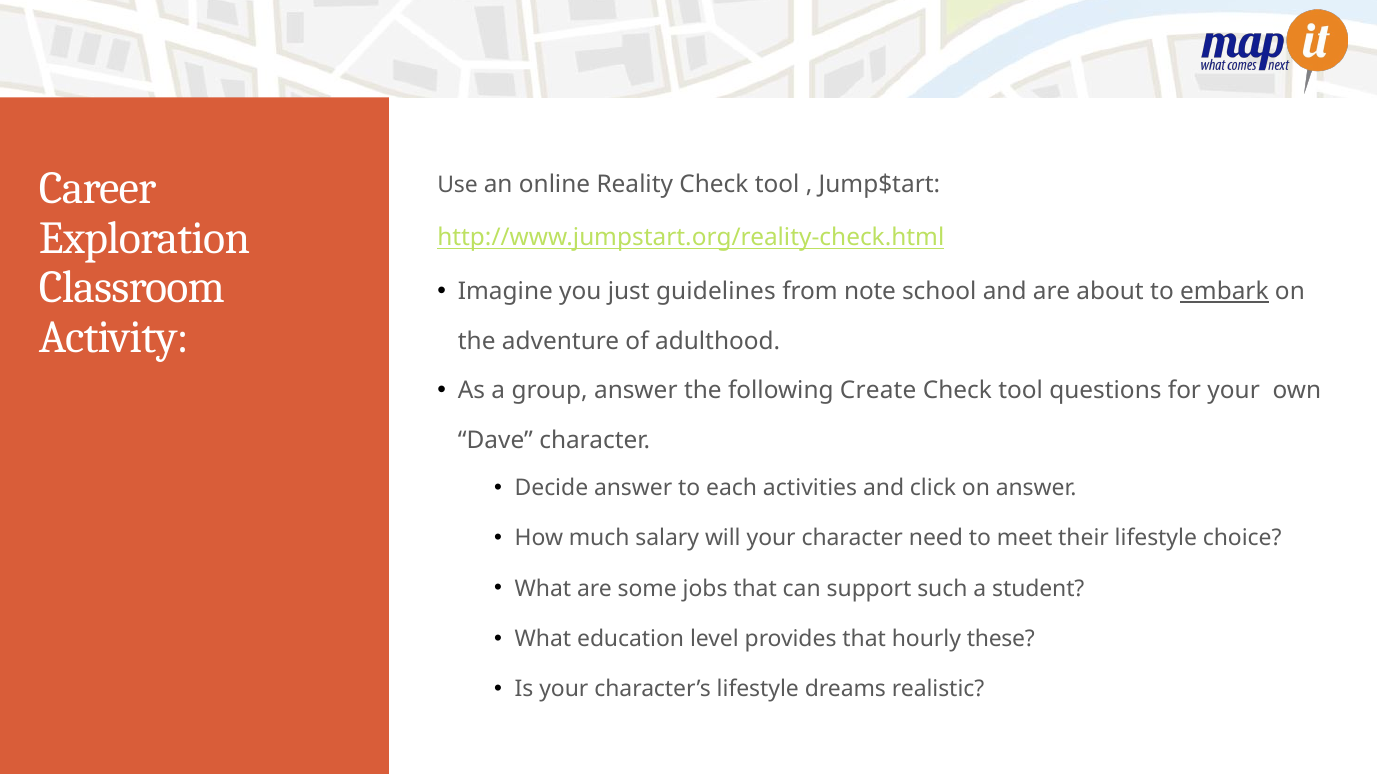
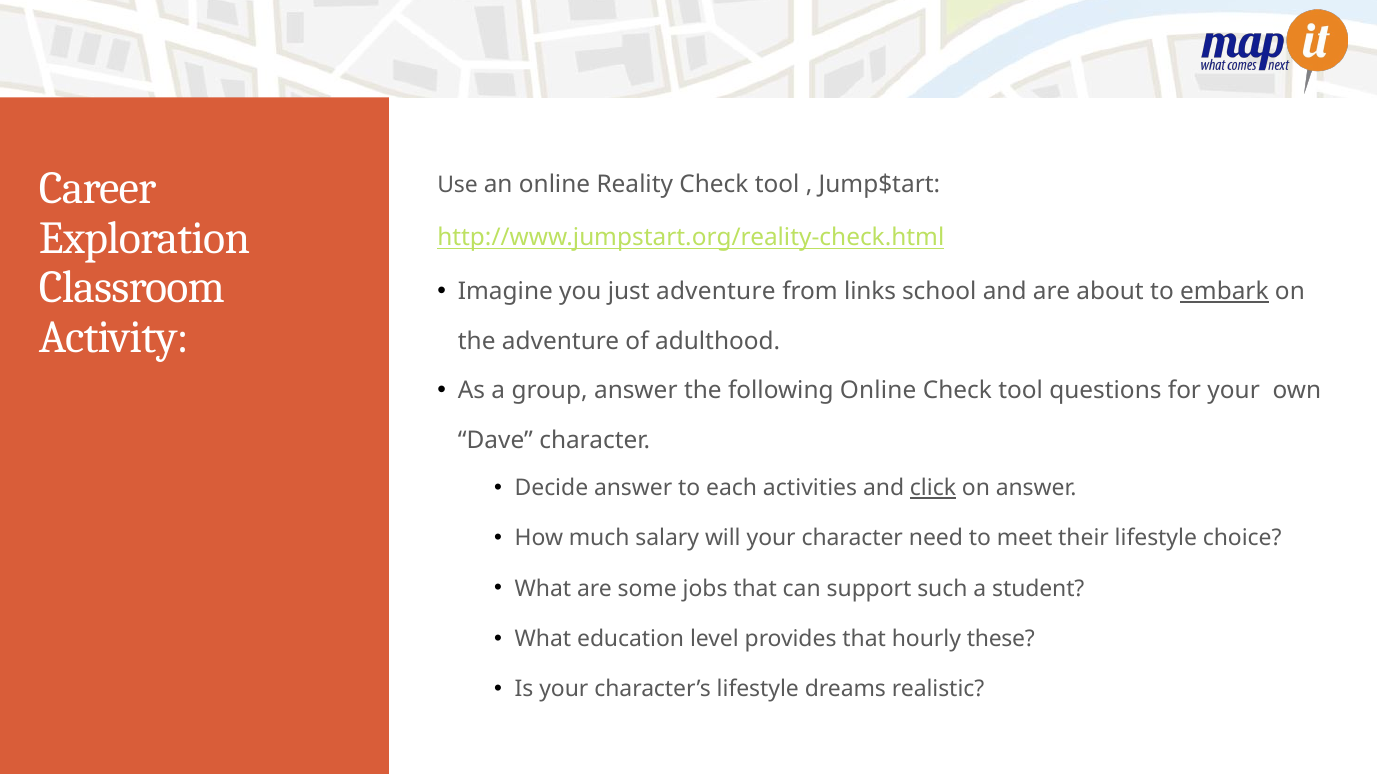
just guidelines: guidelines -> adventure (716, 292)
note: note -> links (870, 292)
following Create: Create -> Online (878, 391)
click underline: none -> present (933, 488)
